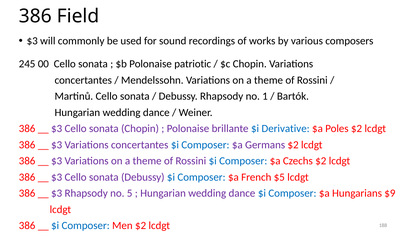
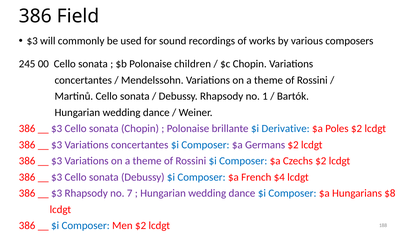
patriotic: patriotic -> children (193, 64)
$5: $5 -> $4 (279, 177)
5: 5 -> 7 (130, 193)
$9: $9 -> $8 (390, 193)
